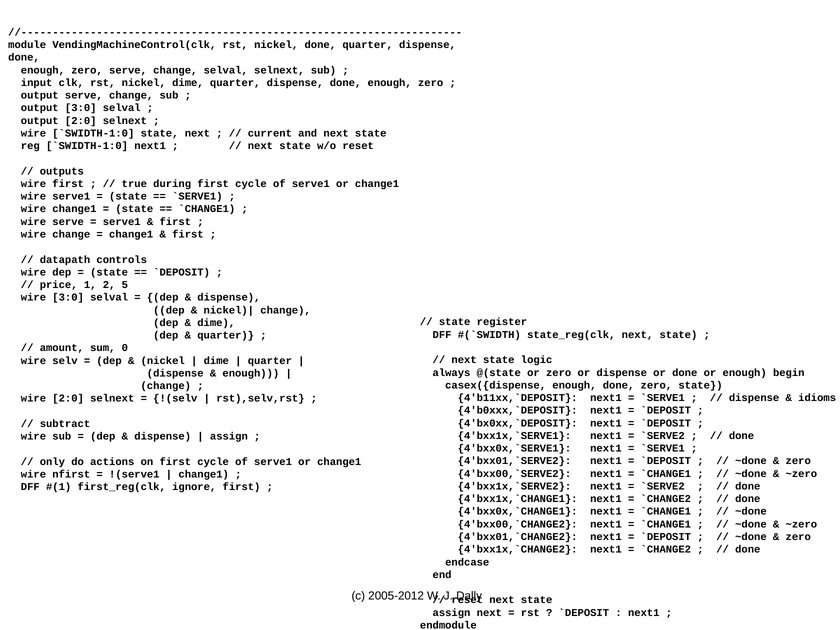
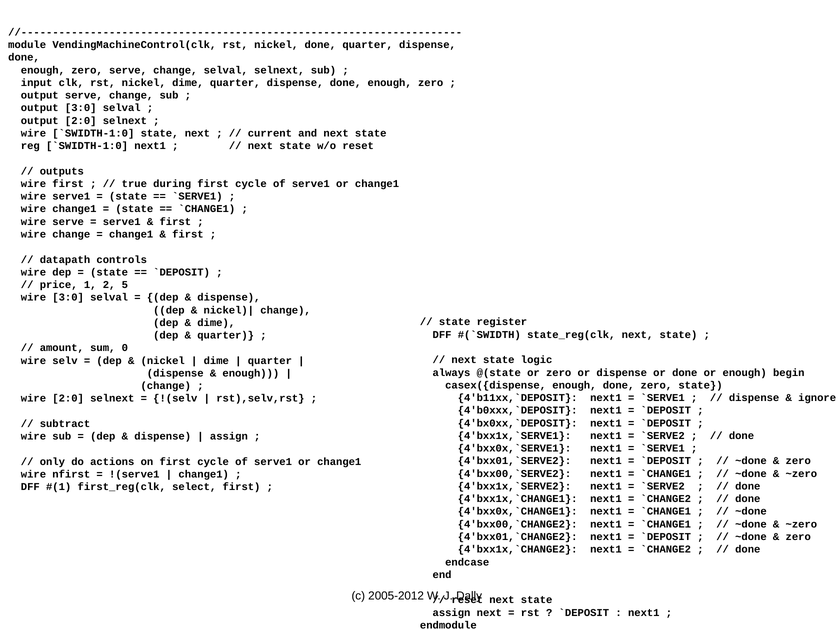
idioms: idioms -> ignore (817, 398)
ignore: ignore -> select (194, 487)
